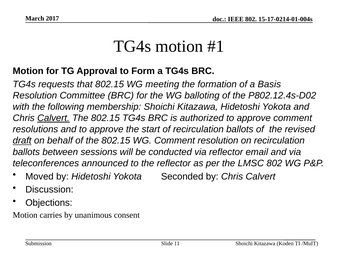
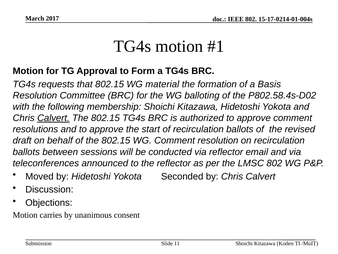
meeting: meeting -> material (162, 84)
P802.12.4s-D02: P802.12.4s-D02 -> P802.58.4s-D02 (282, 95)
draft underline: present -> none (22, 140)
